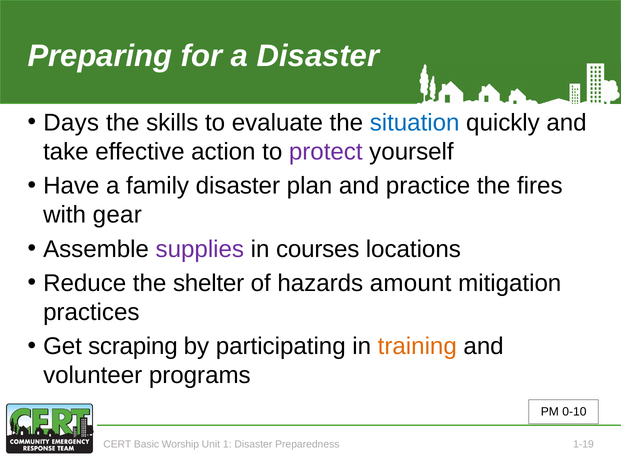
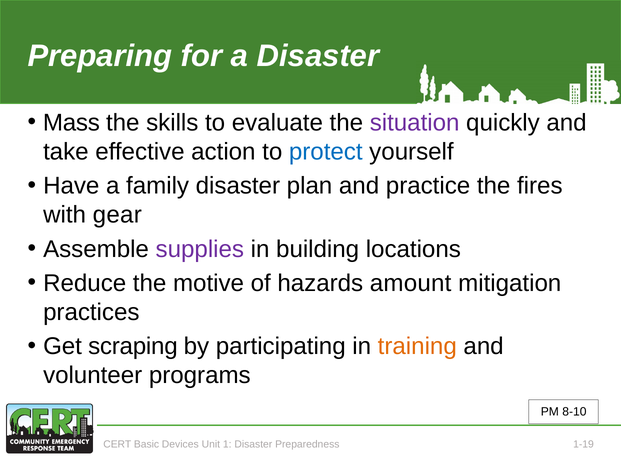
Days: Days -> Mass (71, 123)
situation colour: blue -> purple (415, 123)
protect colour: purple -> blue (326, 152)
courses: courses -> building (318, 249)
shelter: shelter -> motive (208, 283)
0-10: 0-10 -> 8-10 (574, 411)
Worship: Worship -> Devices (180, 444)
